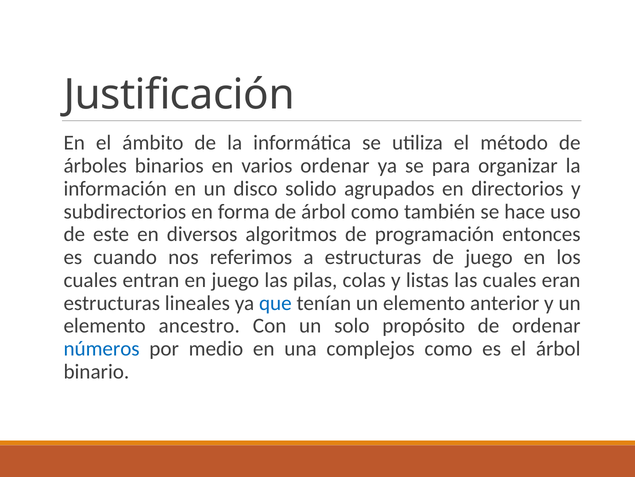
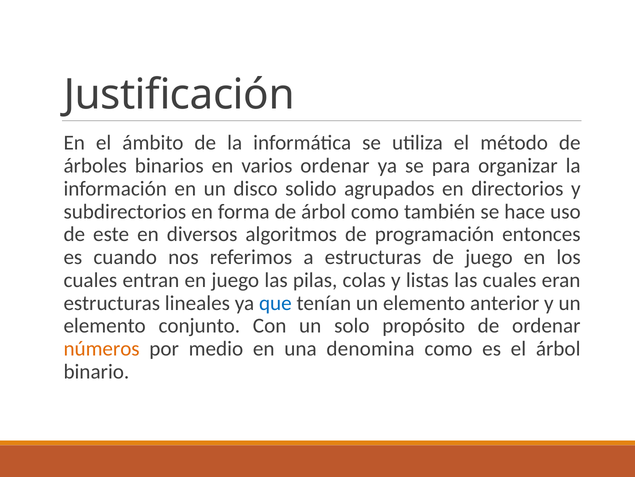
ancestro: ancestro -> conjunto (199, 325)
números colour: blue -> orange (102, 348)
complejos: complejos -> denomina (370, 348)
